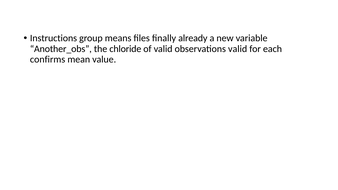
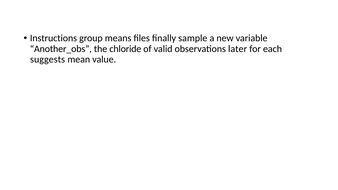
already: already -> sample (193, 38)
observations valid: valid -> later (238, 49)
confirms: confirms -> suggests (48, 59)
